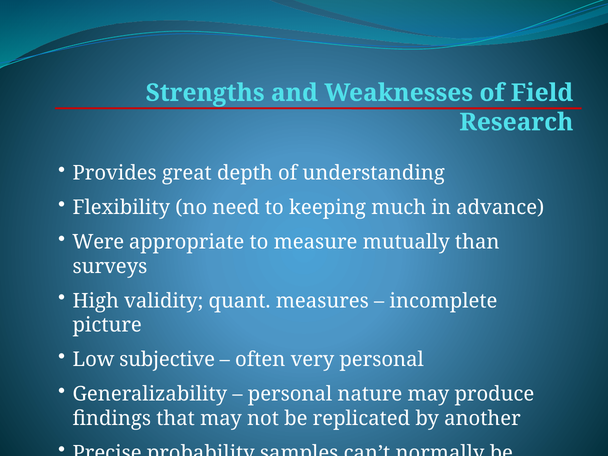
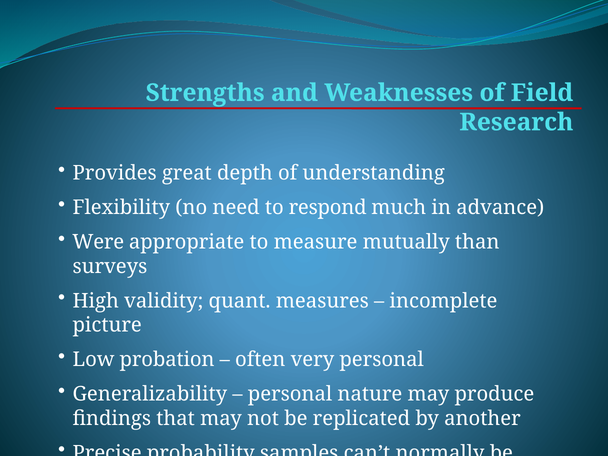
keeping: keeping -> respond (328, 208)
subjective: subjective -> probation (167, 360)
